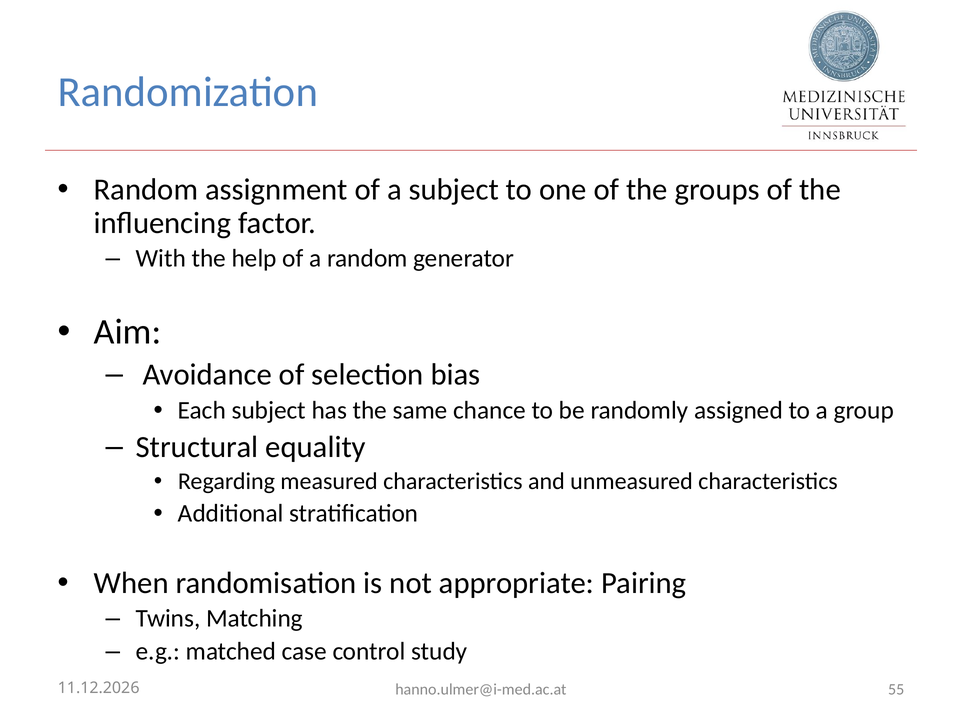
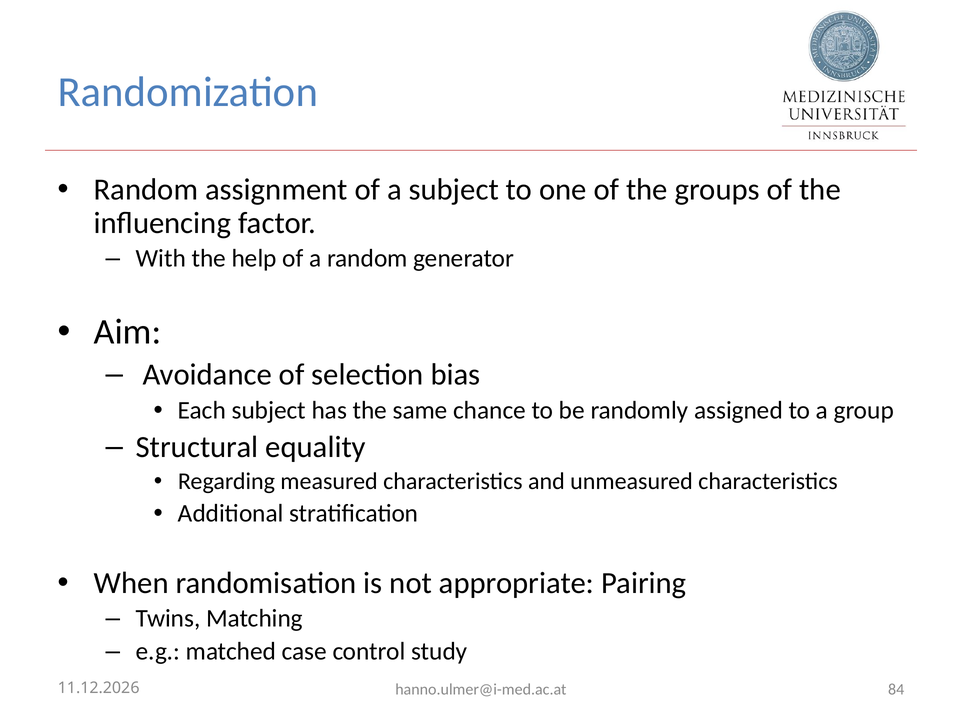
55: 55 -> 84 (896, 689)
